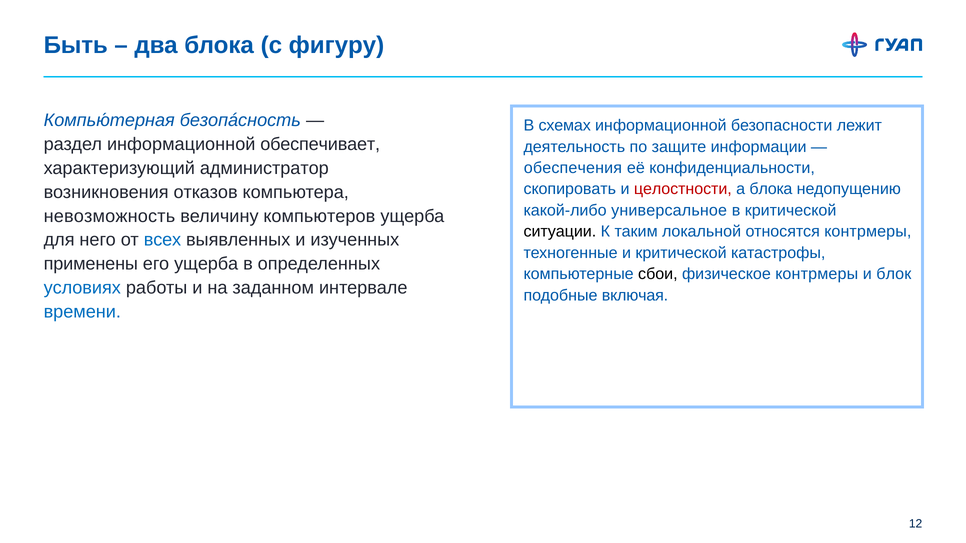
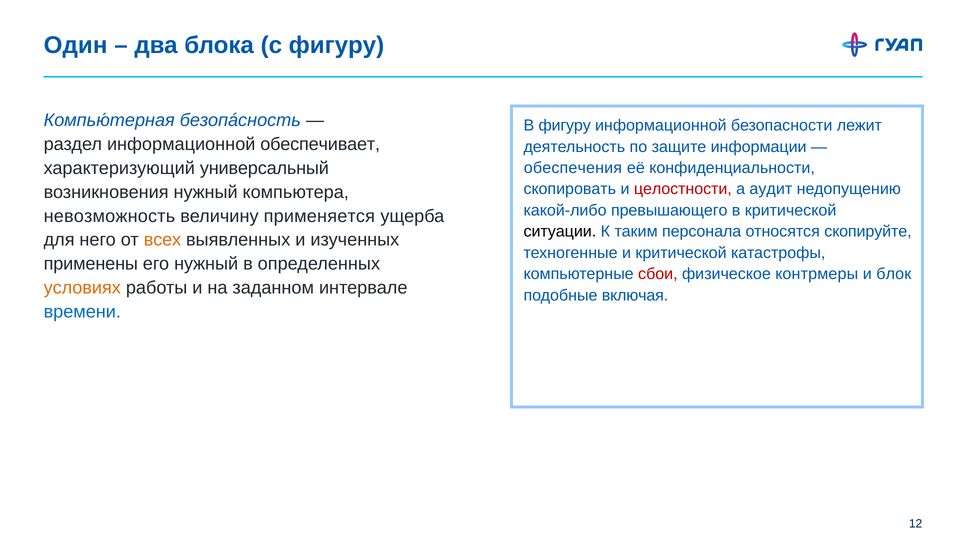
Быть: Быть -> Один (76, 45)
В схемах: схемах -> фигуру (565, 126)
администратор: администратор -> универсальный (264, 168)
а блока: блока -> аудит (771, 189)
возникновения отказов: отказов -> нужный (206, 192)
универсальное: универсальное -> превышающего (669, 211)
компьютеров: компьютеров -> применяется (319, 216)
локальной: локальной -> персонала (702, 232)
относятся контрмеры: контрмеры -> скопируйте (868, 232)
всех colour: blue -> orange (163, 240)
его ущерба: ущерба -> нужный (206, 264)
сбои colour: black -> red (658, 274)
условиях colour: blue -> orange (82, 288)
